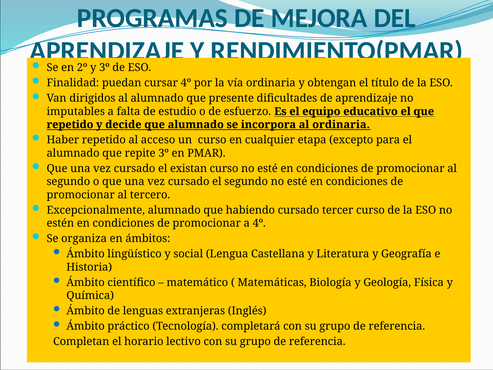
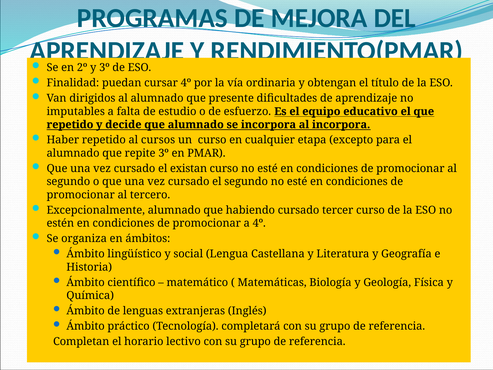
al ordinaria: ordinaria -> incorpora (341, 125)
acceso: acceso -> cursos (158, 140)
